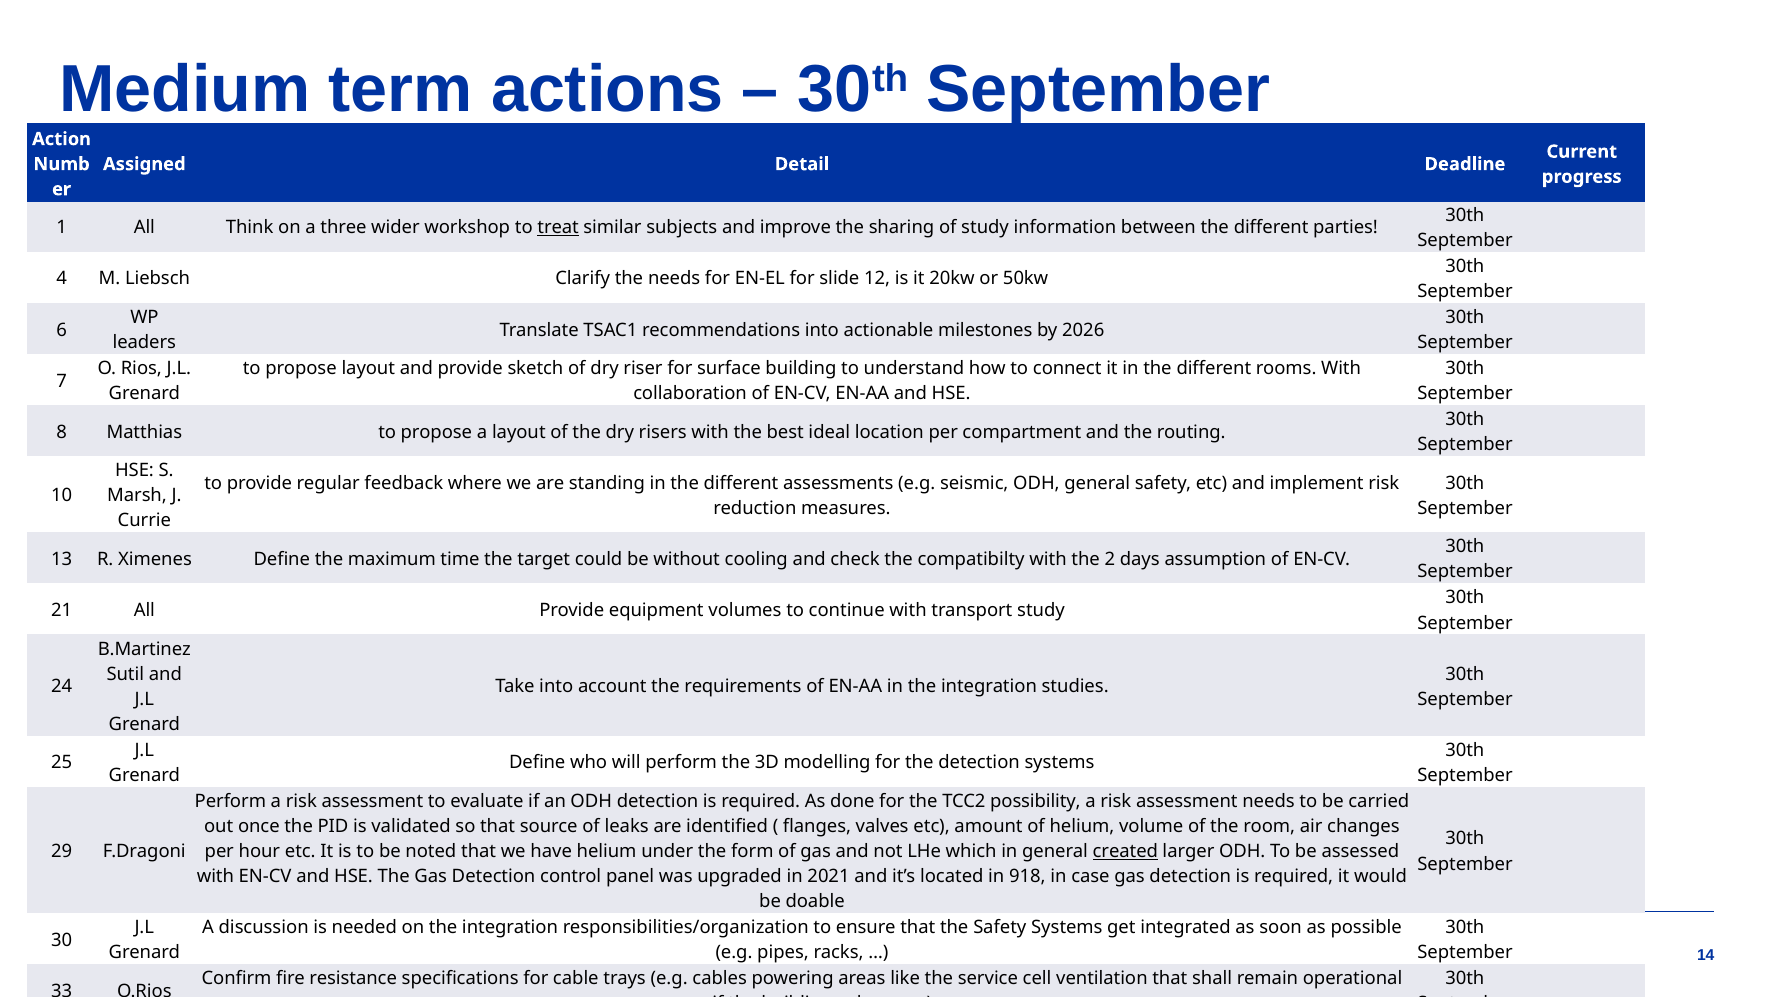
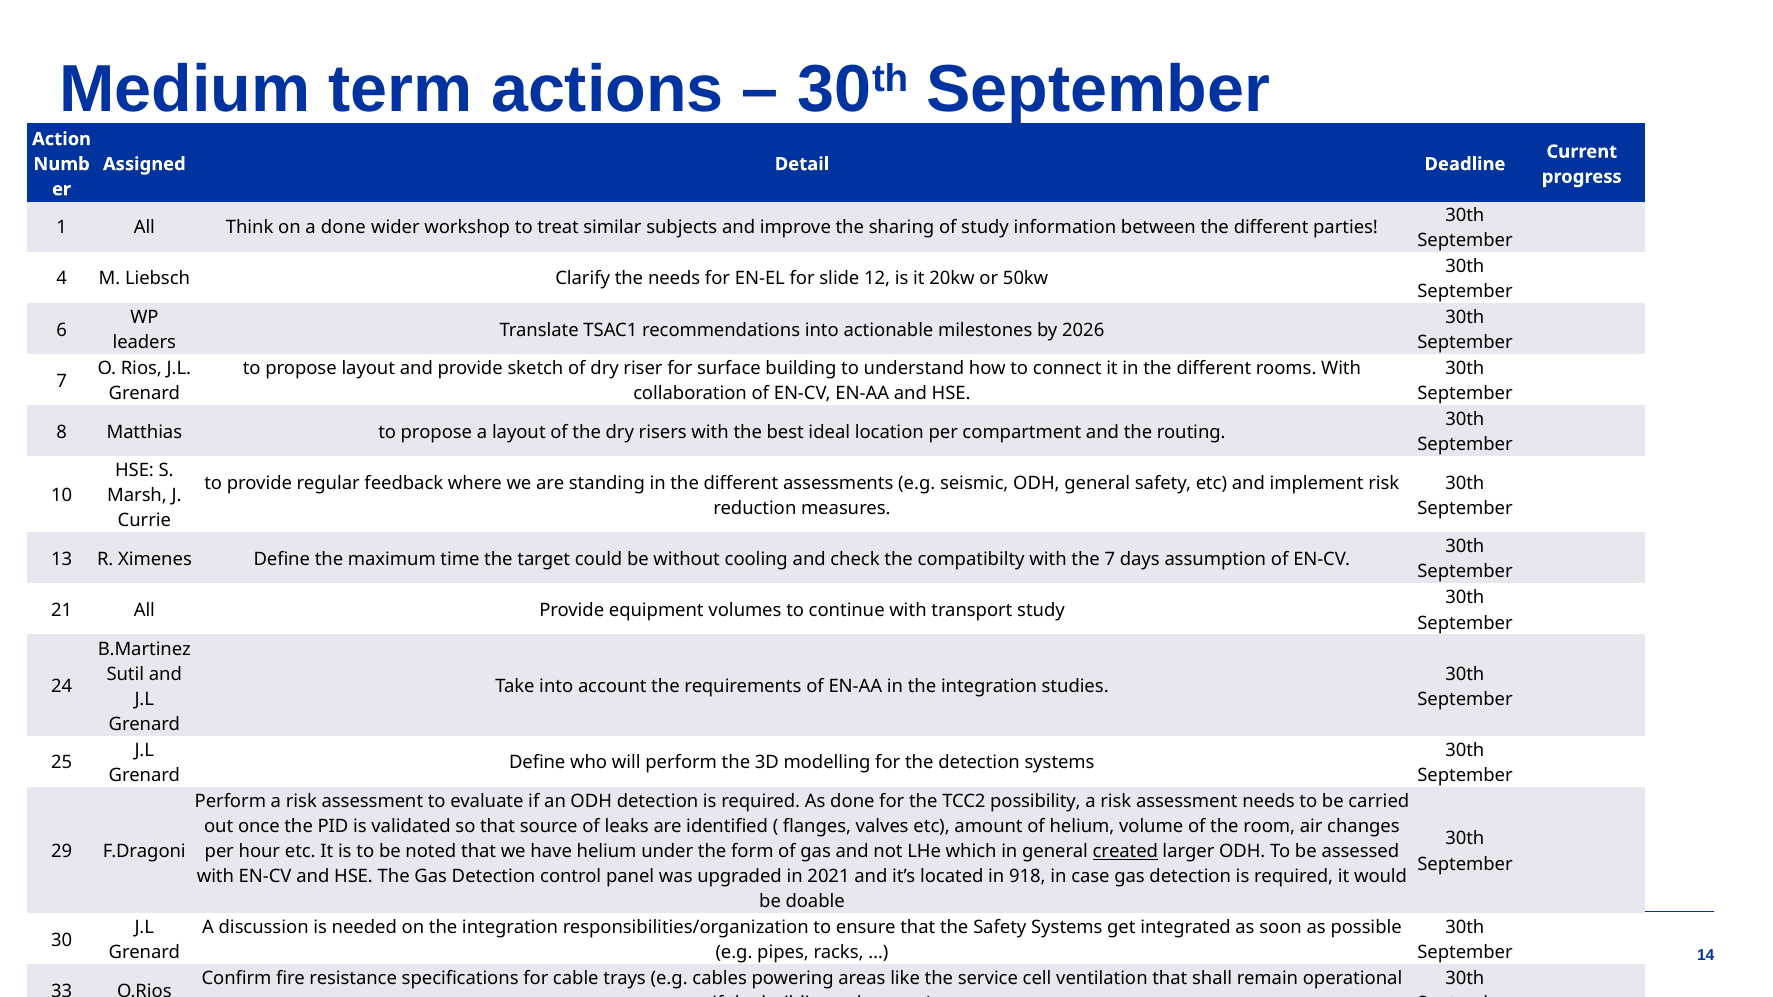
a three: three -> done (343, 228)
treat underline: present -> none (558, 228)
the 2: 2 -> 7 (1110, 560)
